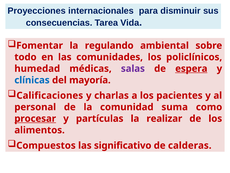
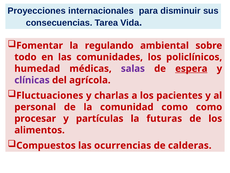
clínicas colour: blue -> purple (32, 80)
mayoría: mayoría -> agrícola (90, 80)
Calificaciones: Calificaciones -> Fluctuaciones (50, 95)
comunidad suma: suma -> como (175, 107)
procesar underline: present -> none (35, 118)
realizar: realizar -> futuras (164, 118)
significativo: significativo -> ocurrencias (123, 145)
